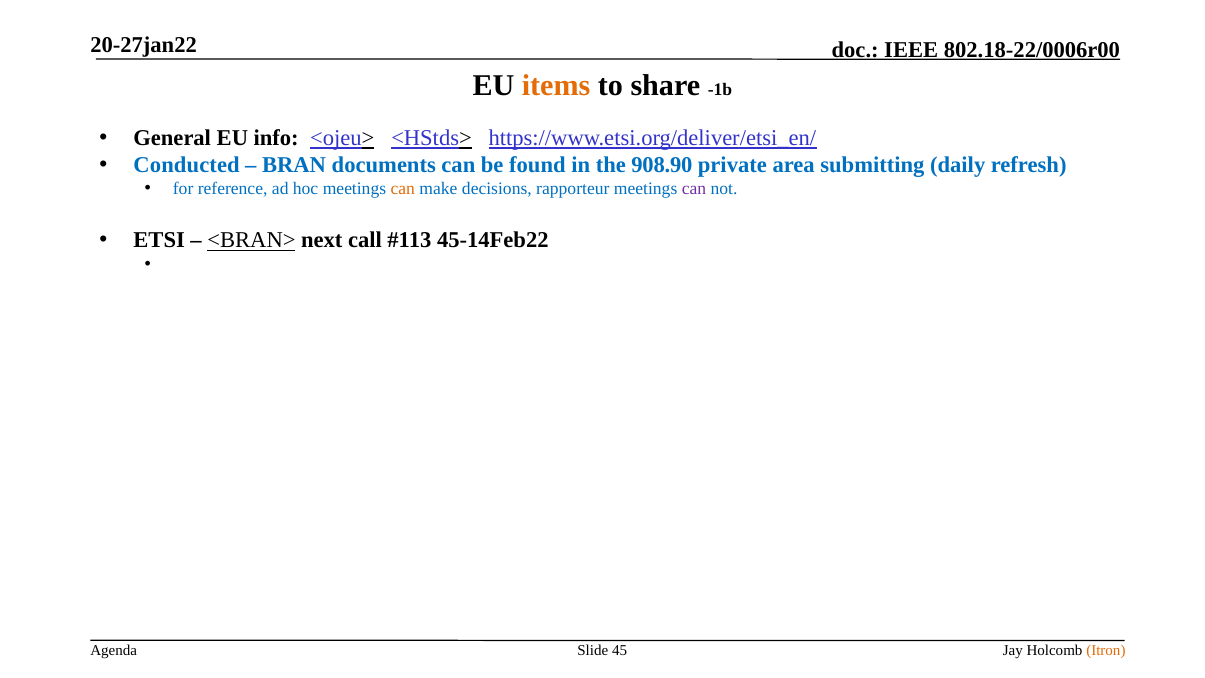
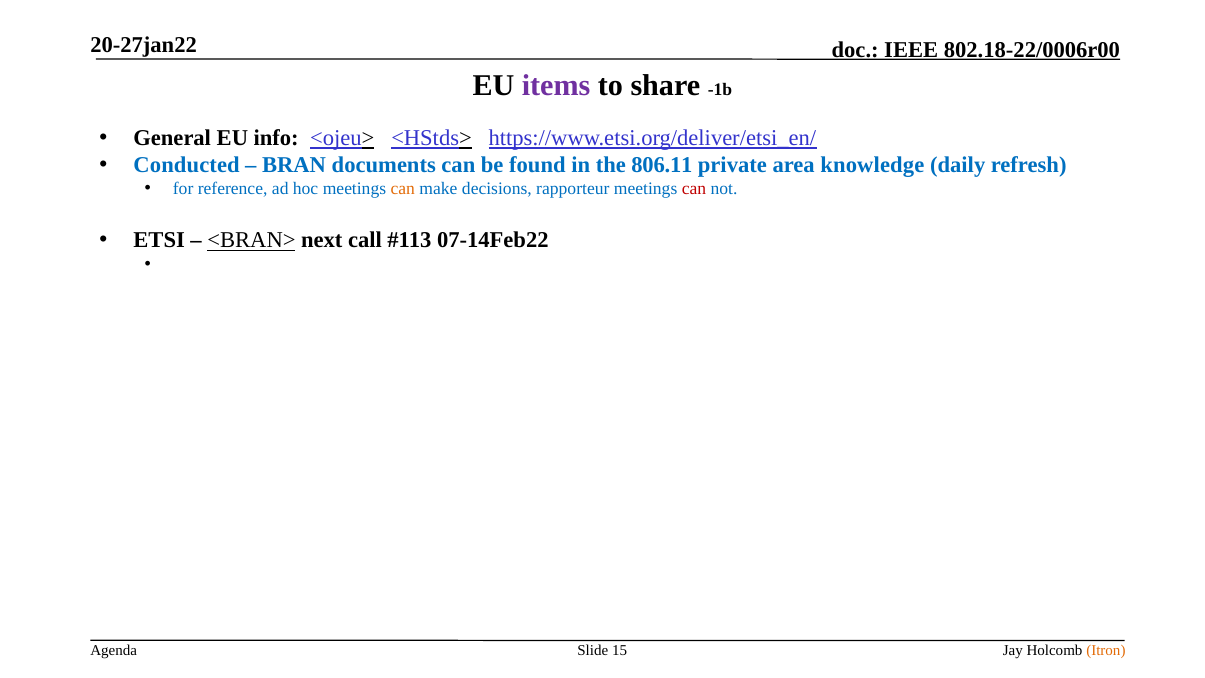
items colour: orange -> purple (556, 85)
908.90: 908.90 -> 806.11 (662, 165)
submitting: submitting -> knowledge (872, 165)
can colour: purple -> red (694, 189)
45-14Feb22: 45-14Feb22 -> 07-14Feb22 (493, 240)
45: 45 -> 15 (620, 650)
